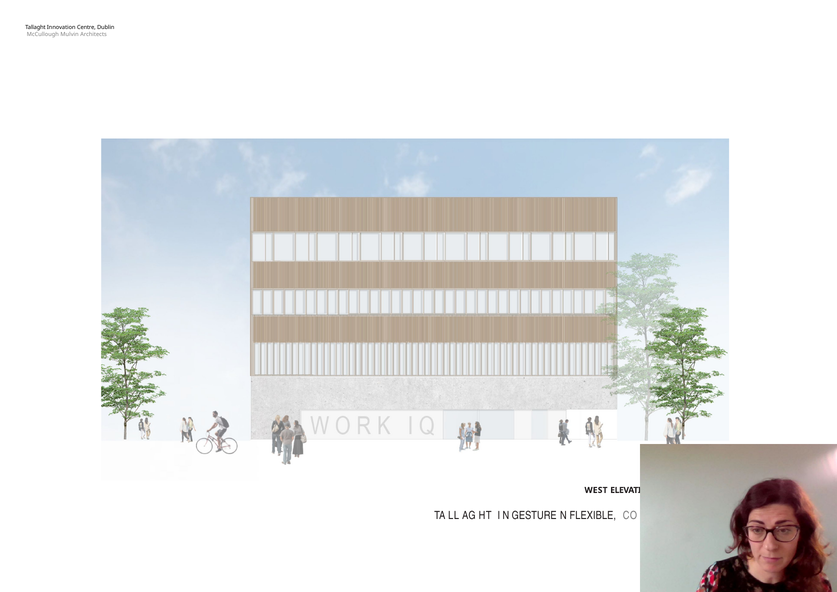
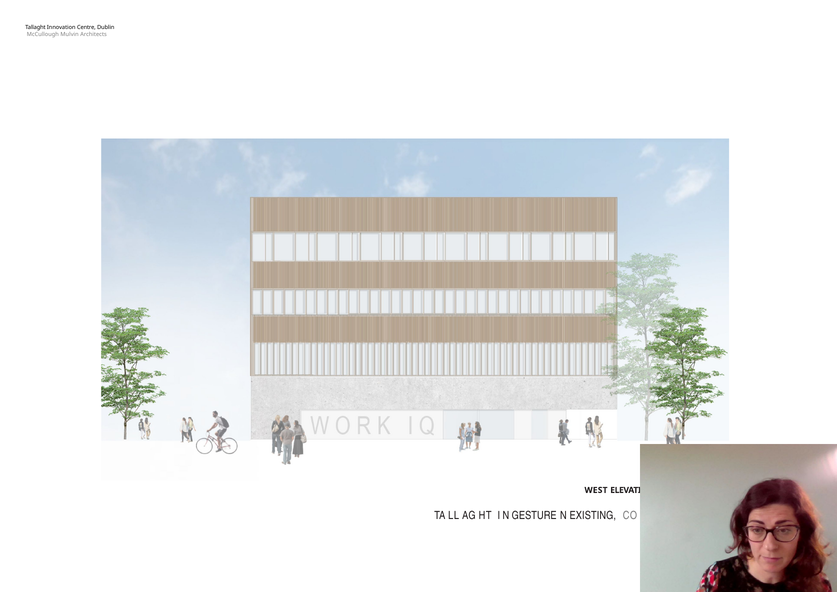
FLEXIBLE: FLEXIBLE -> EXISTING (593, 515)
